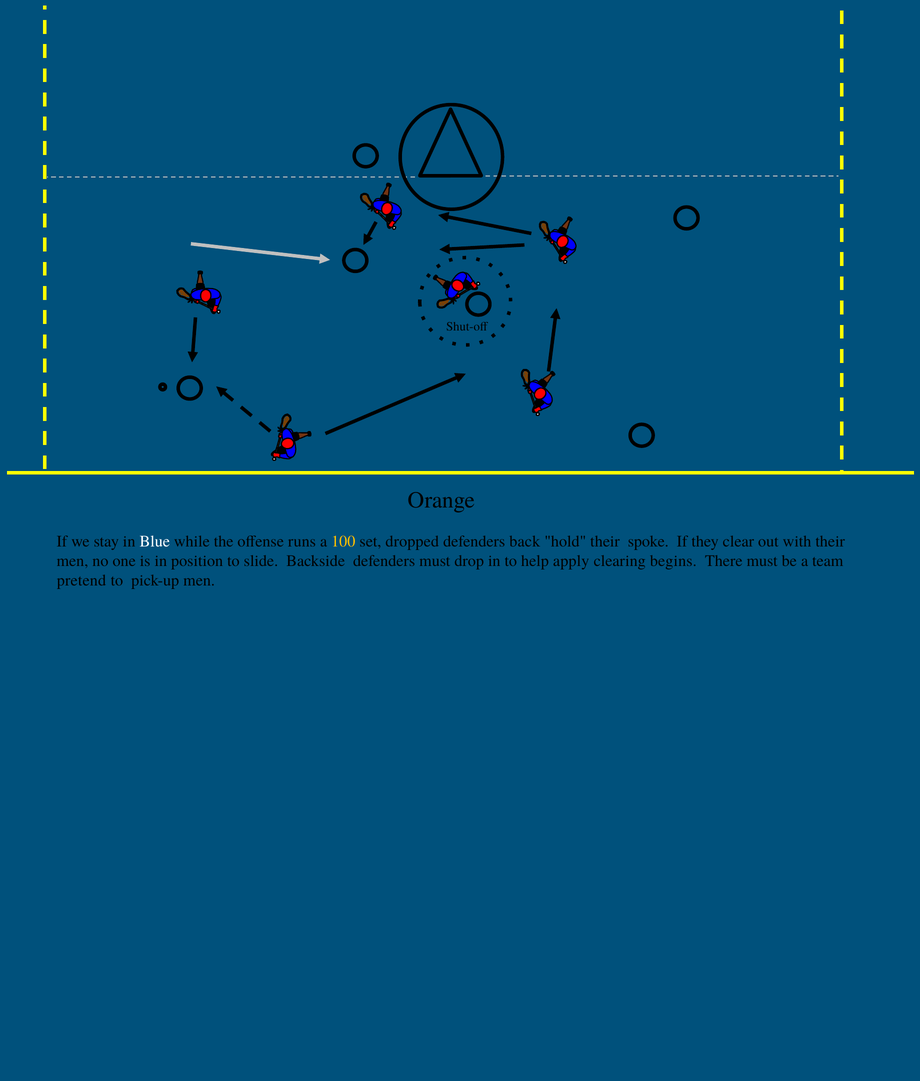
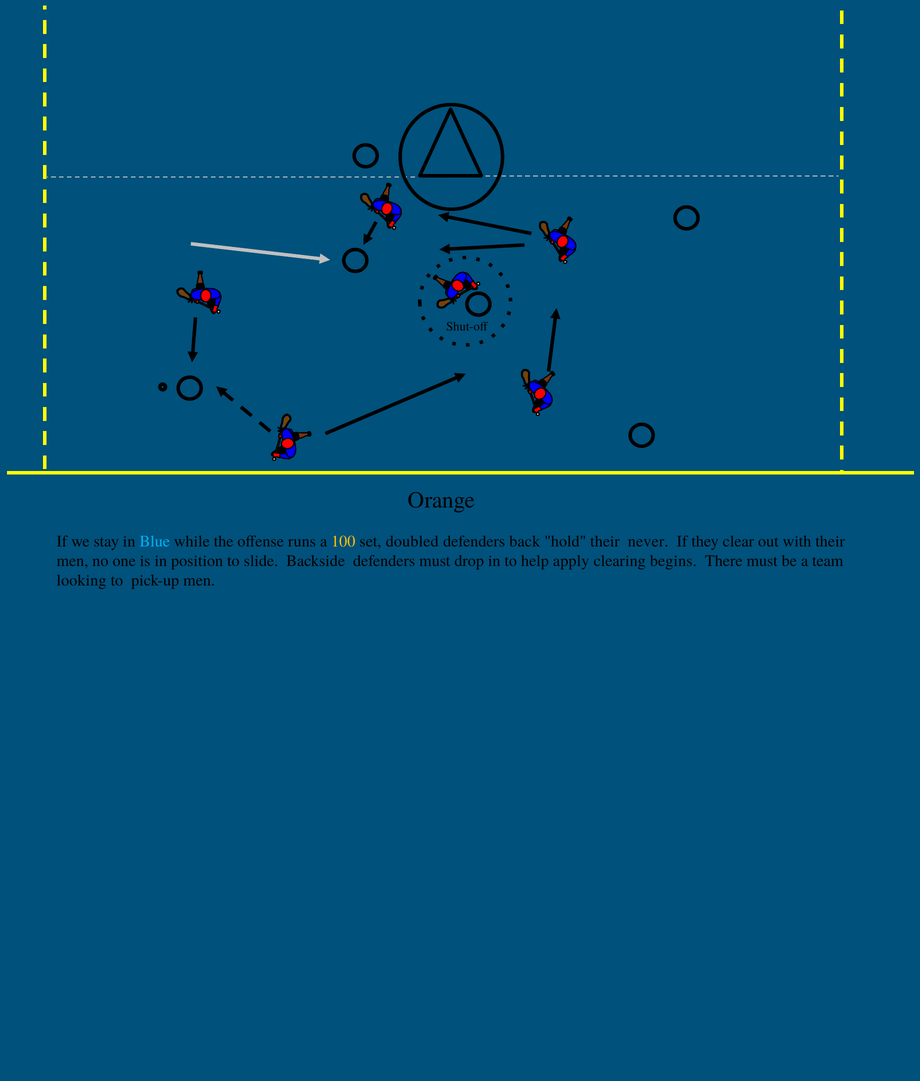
Blue colour: white -> light blue (155, 542)
dropped: dropped -> doubled (412, 542)
spoke: spoke -> never (648, 542)
pretend: pretend -> looking (82, 580)
